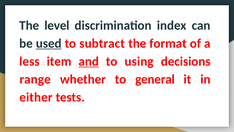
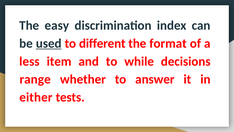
level: level -> easy (57, 25)
subtract: subtract -> different (102, 43)
and underline: present -> none (89, 61)
using: using -> while (139, 61)
general: general -> answer (155, 79)
